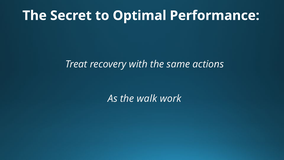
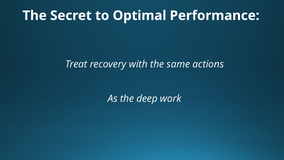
walk: walk -> deep (147, 98)
